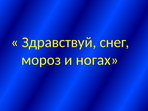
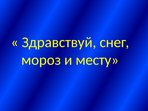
ногах: ногах -> месту (97, 60)
